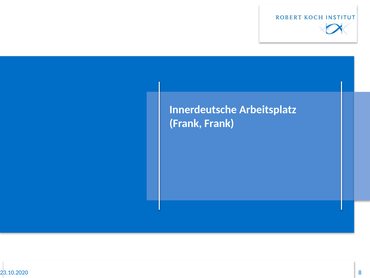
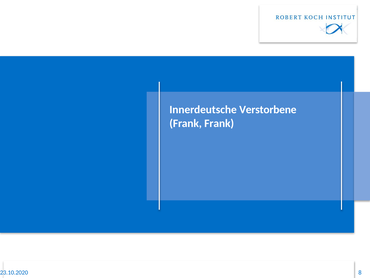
Arbeitsplatz: Arbeitsplatz -> Verstorbene (268, 110)
